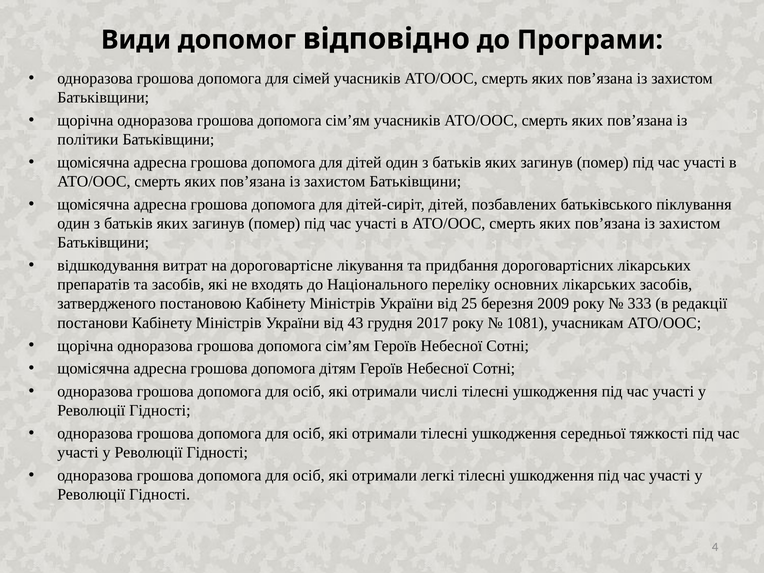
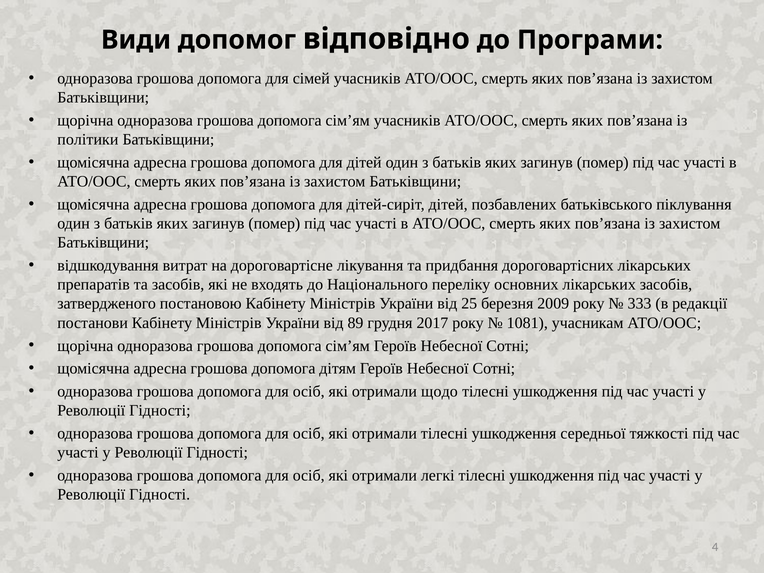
43: 43 -> 89 (355, 323)
числі: числі -> щодо (439, 392)
